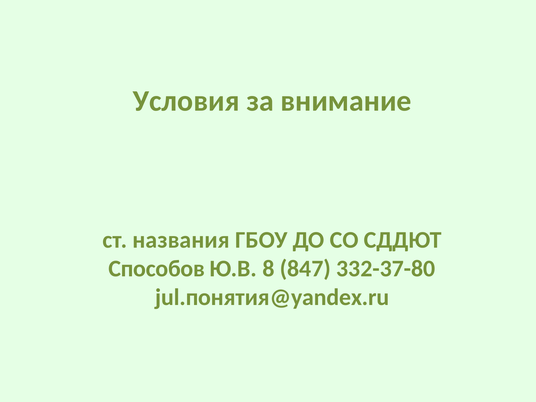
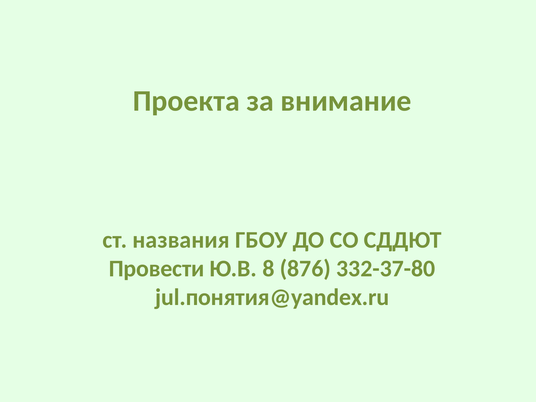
Условия: Условия -> Проекта (186, 101)
Способов: Способов -> Провести (157, 269)
847: 847 -> 876 (305, 269)
